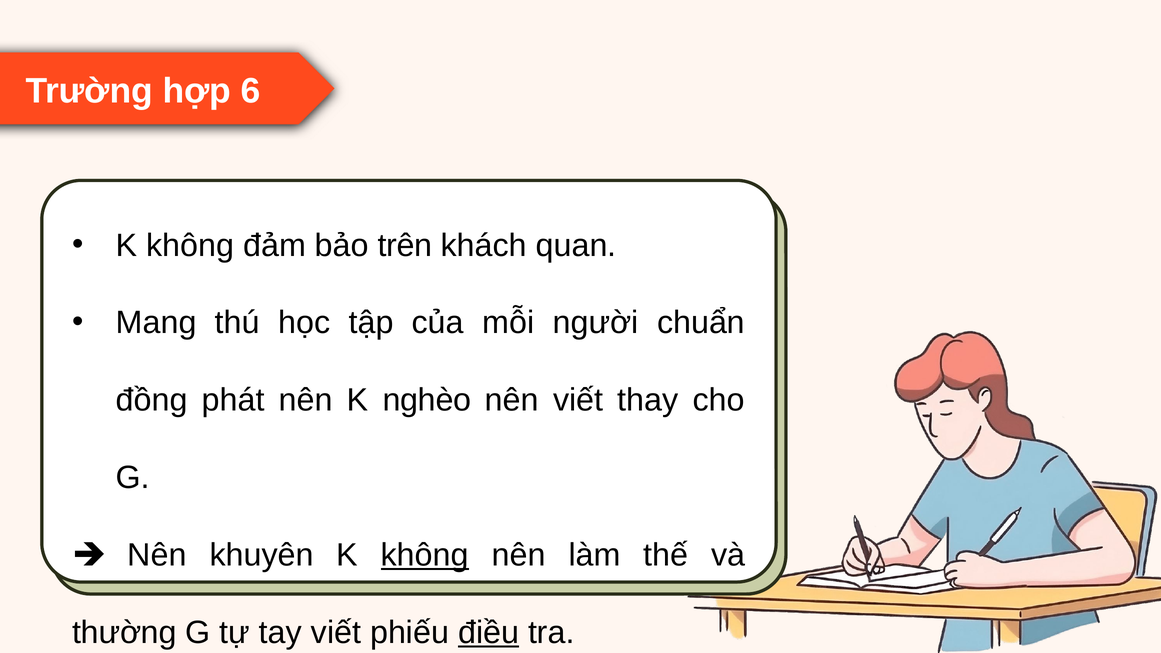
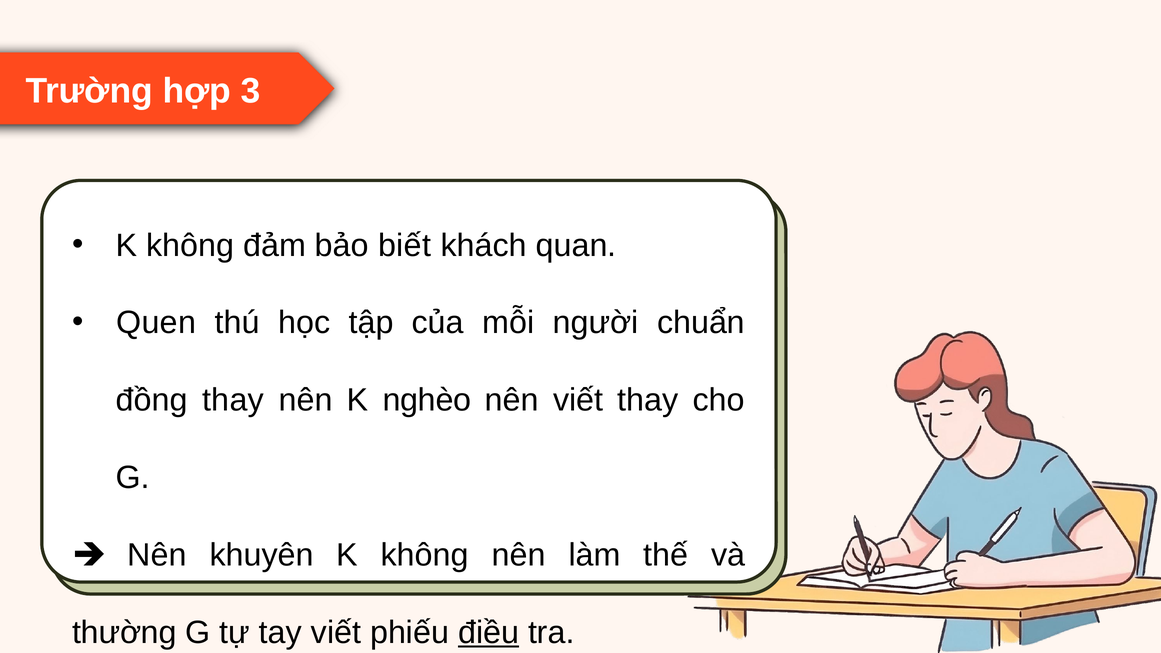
6: 6 -> 3 (251, 91)
trên: trên -> biết (405, 245)
Mang: Mang -> Quen (156, 323)
đồng phát: phát -> thay (233, 400)
không underline: present -> none (425, 555)
